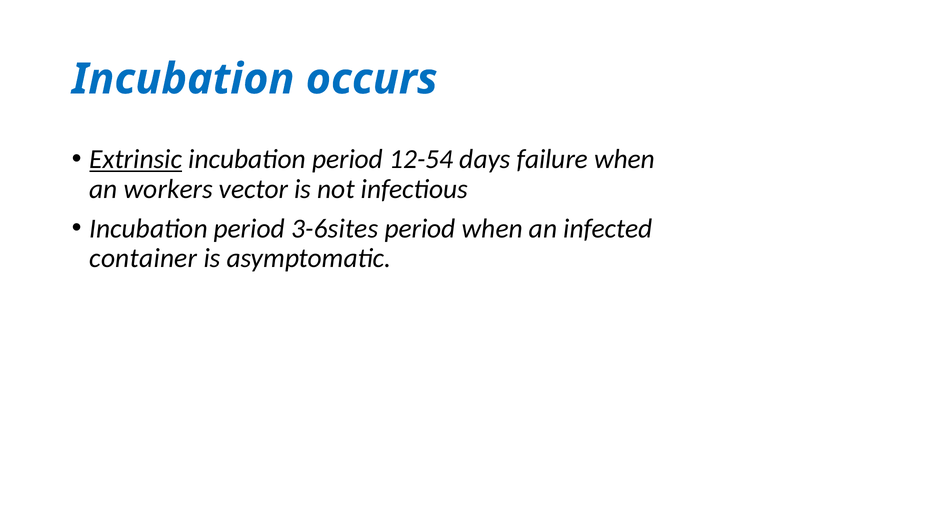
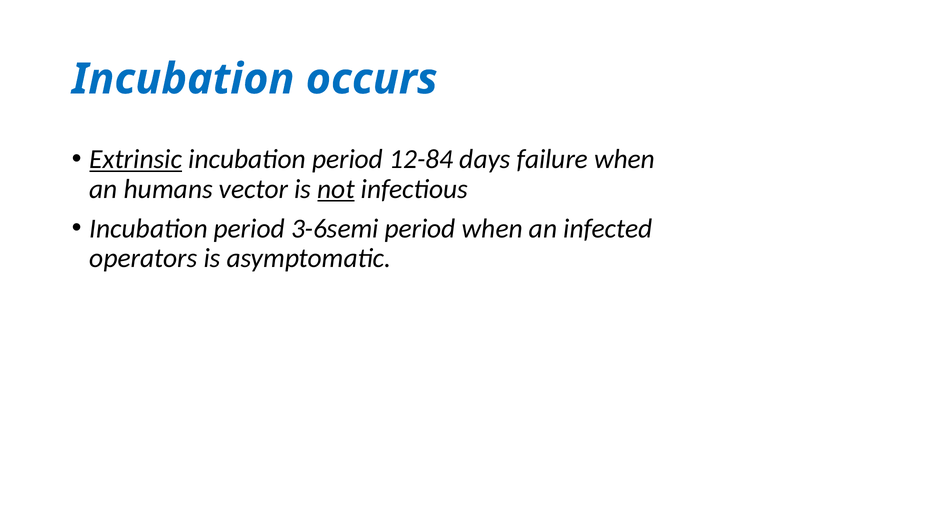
12-54: 12-54 -> 12-84 (421, 159)
workers: workers -> humans (168, 189)
not underline: none -> present (336, 189)
3-6sites: 3-6sites -> 3-6semi (335, 228)
container: container -> operators (143, 258)
